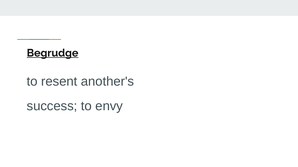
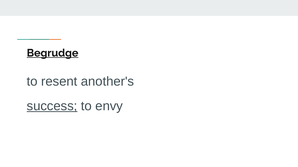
success underline: none -> present (52, 106)
